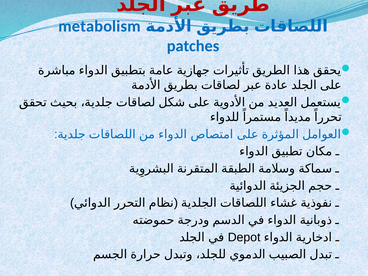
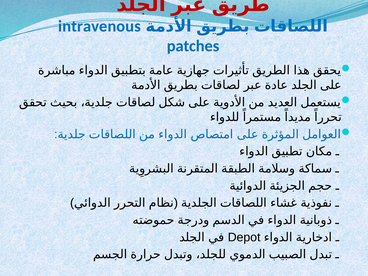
metabolism: metabolism -> intravenous (100, 26)
